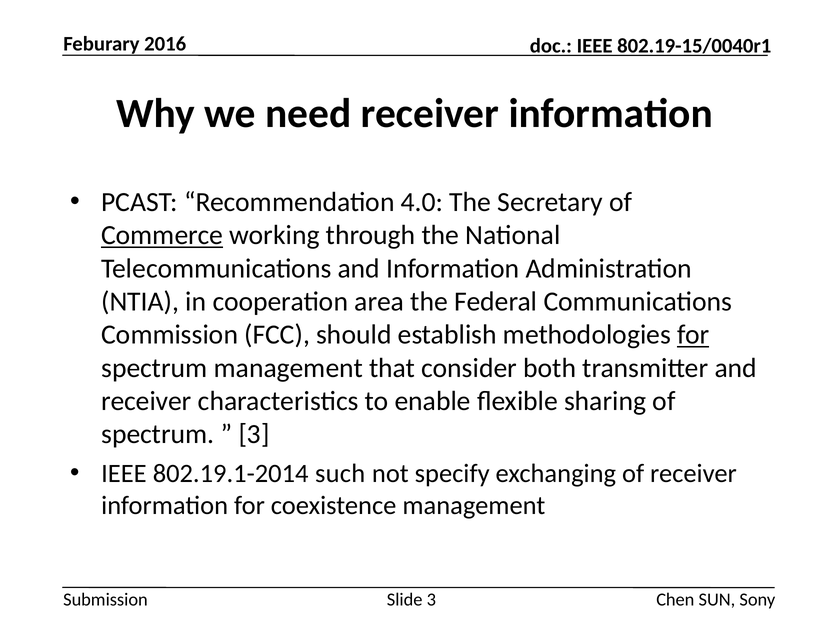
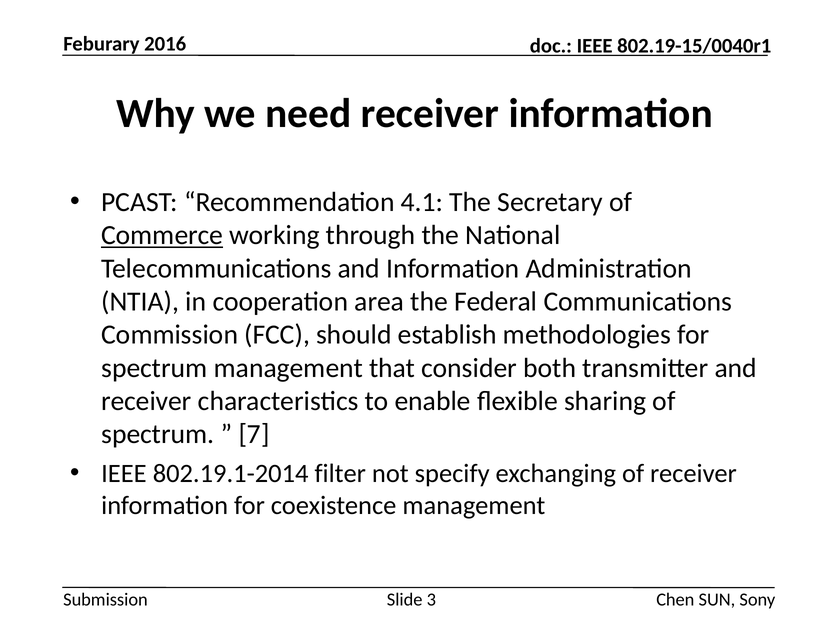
4.0: 4.0 -> 4.1 (422, 202)
for underline: present -> none (693, 335)
3: 3 -> 7 (254, 435)
such: such -> filter (340, 474)
